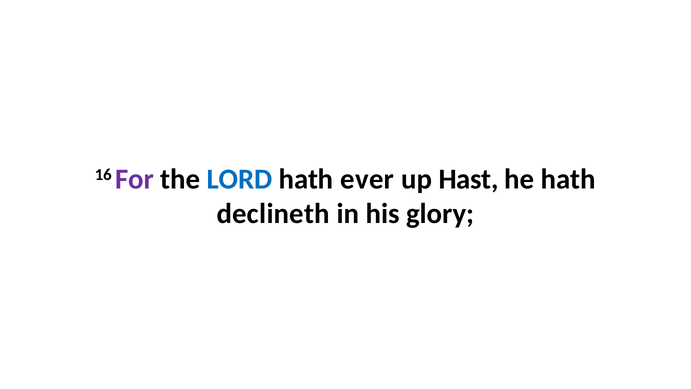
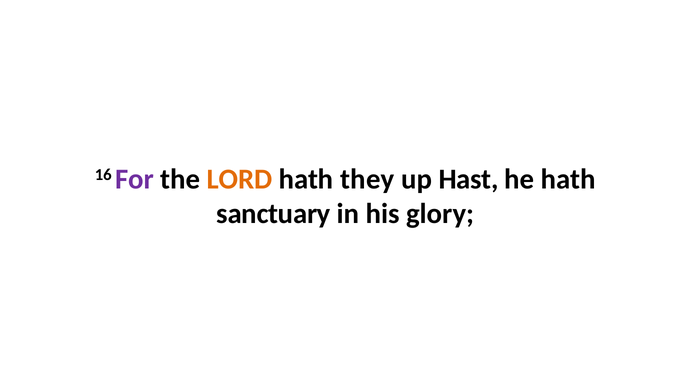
LORD colour: blue -> orange (240, 179)
ever: ever -> they (367, 179)
declineth: declineth -> sanctuary (273, 214)
